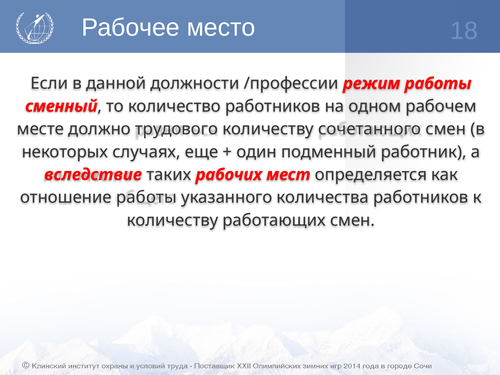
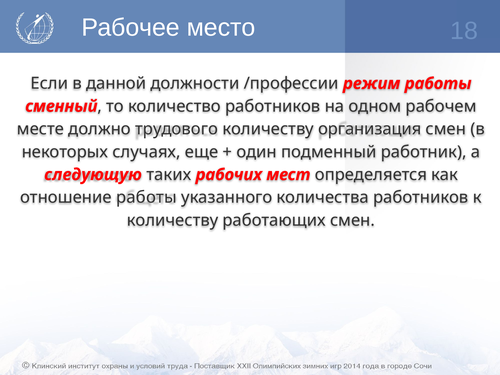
сочетанного: сочетанного -> организация (370, 129)
вследствие: вследствие -> следующую (93, 175)
